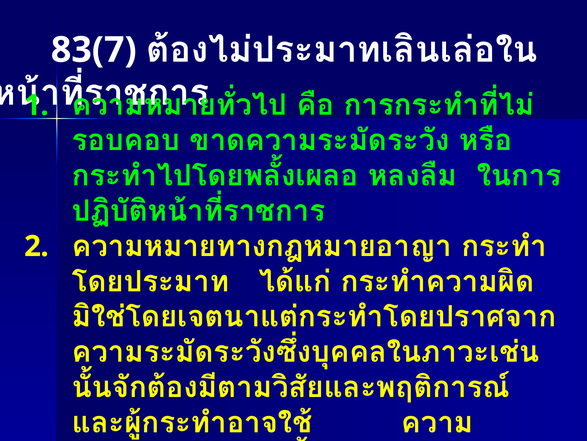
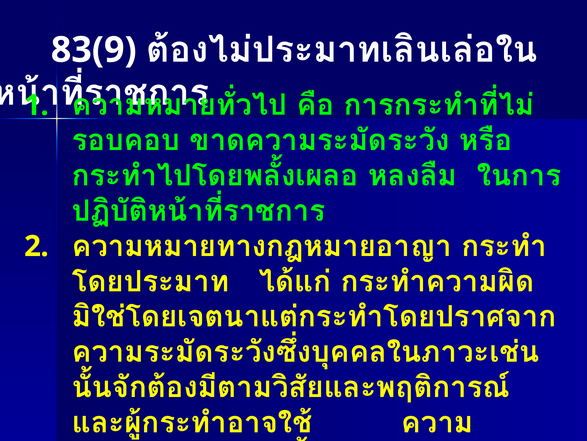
83(7: 83(7 -> 83(9 (94, 50)
